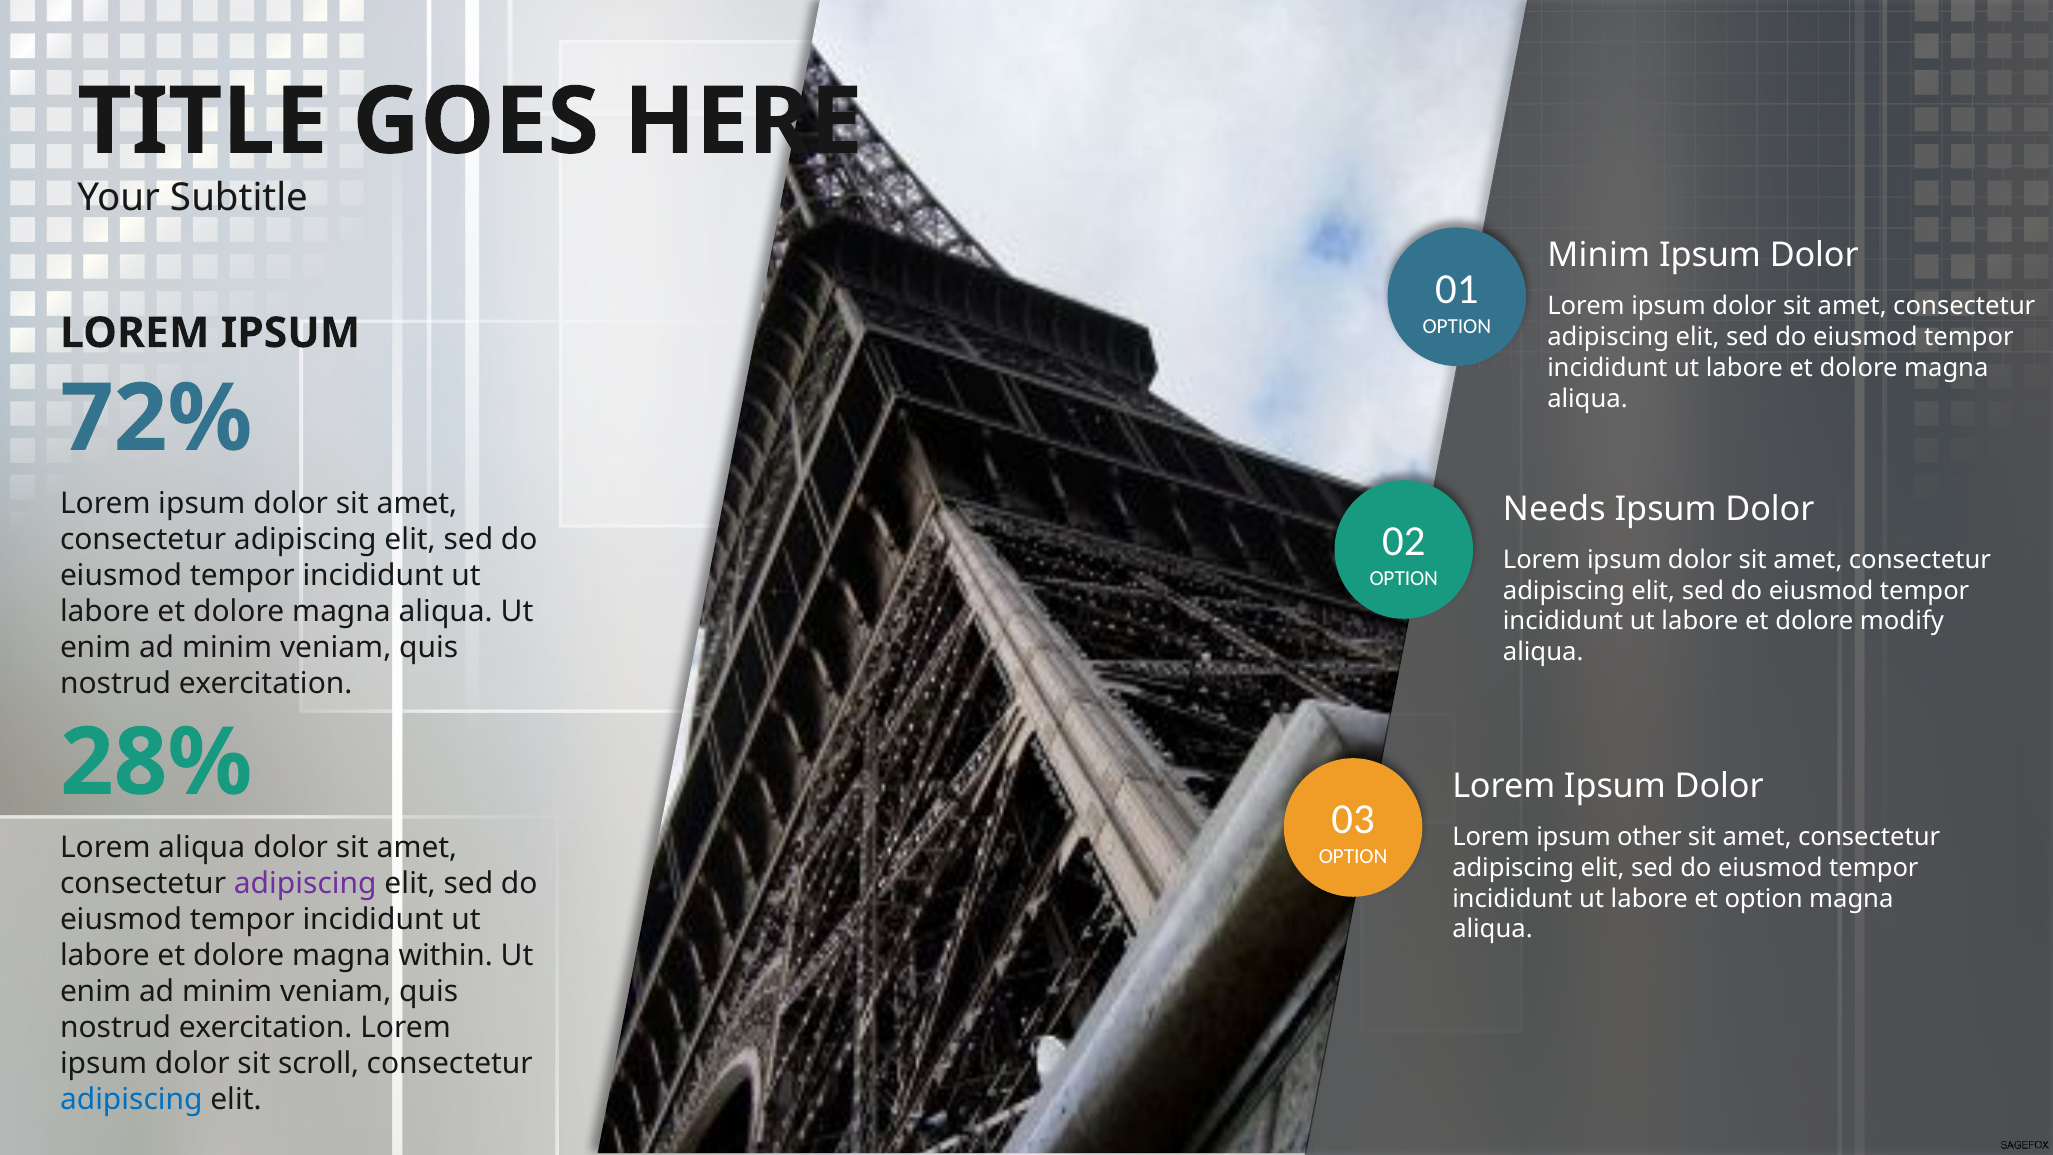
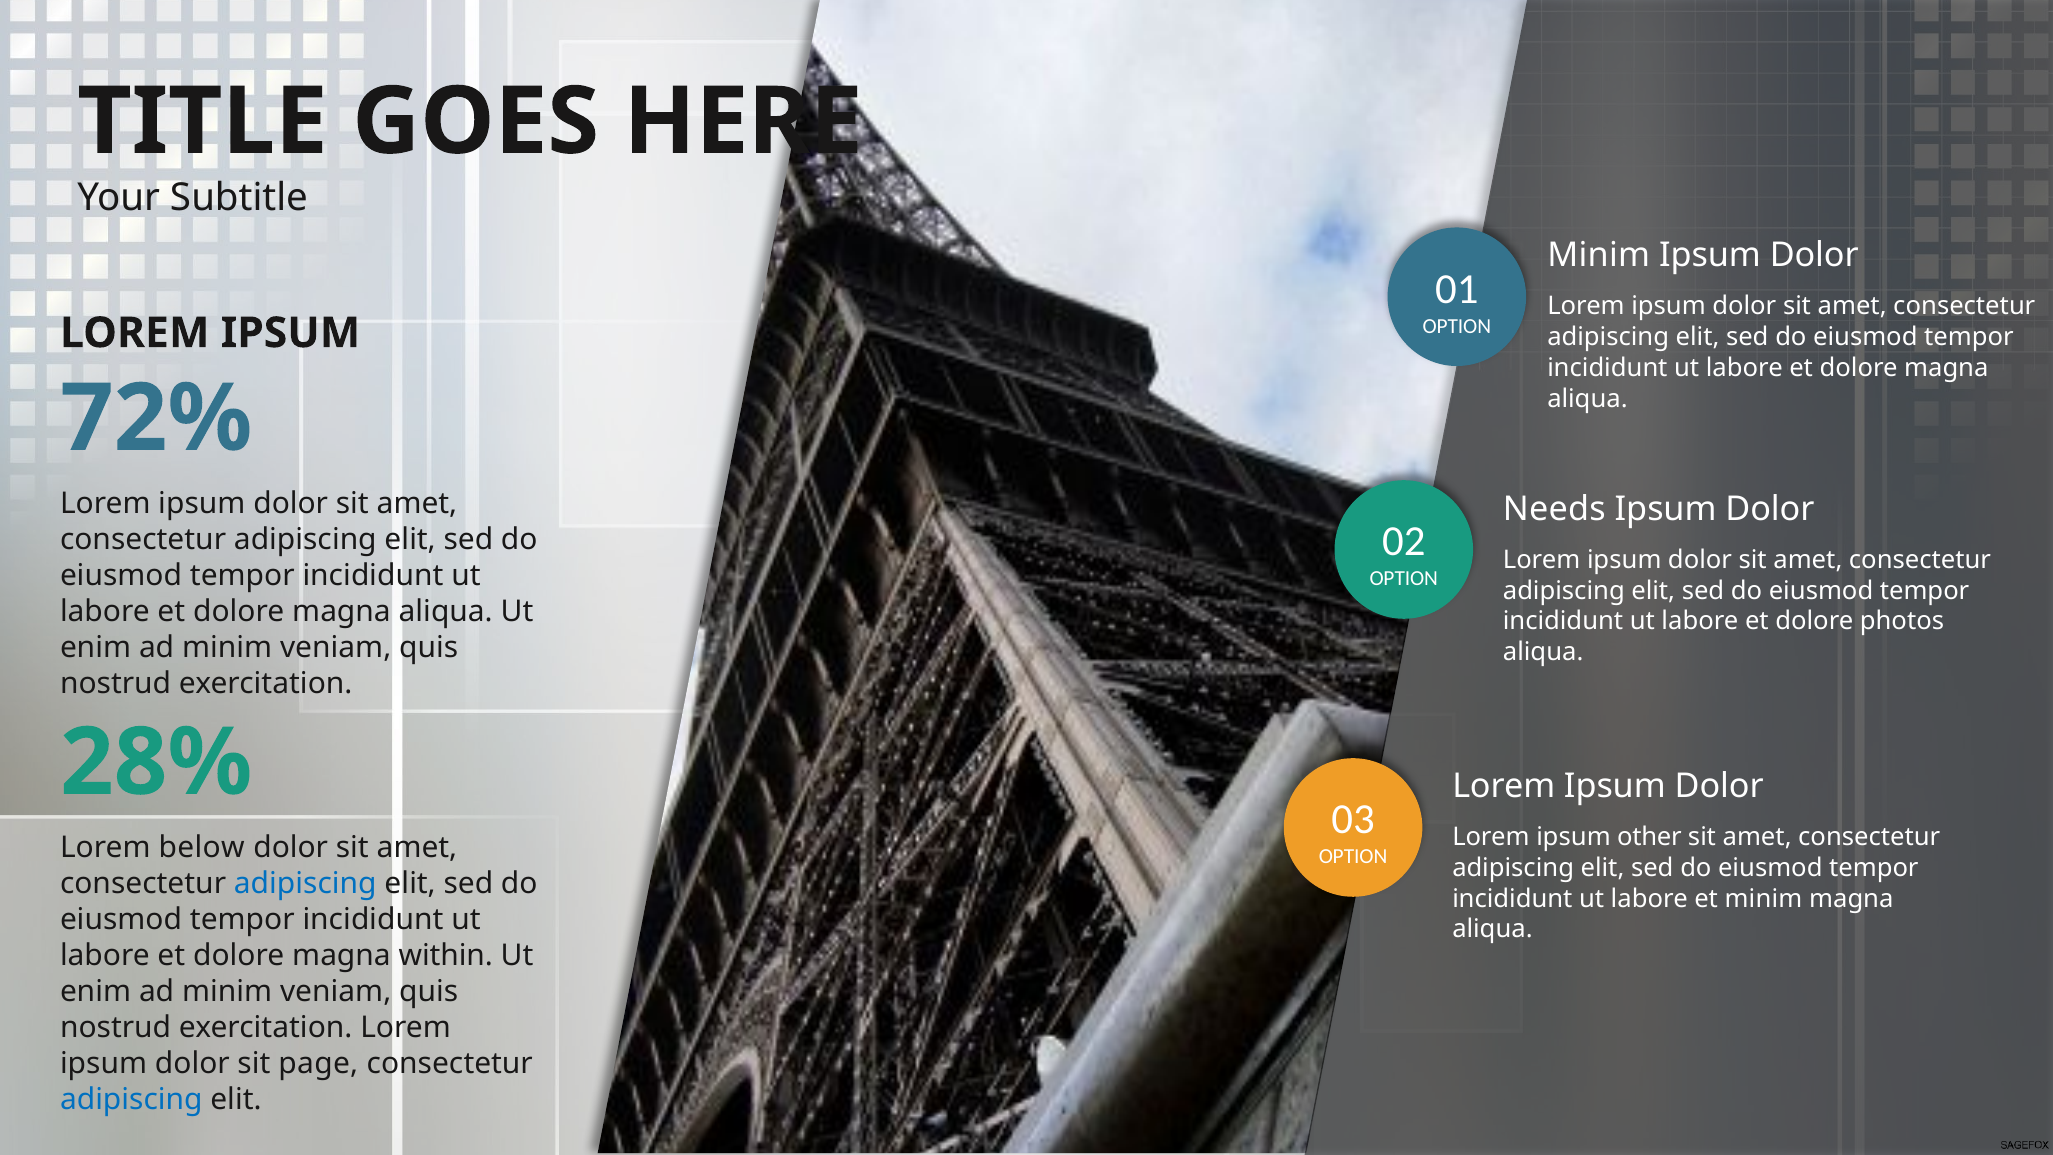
modify: modify -> photos (1902, 621)
Lorem aliqua: aliqua -> below (202, 848)
adipiscing colour: purple -> blue (305, 884)
et option: option -> minim (1763, 898)
scroll: scroll -> page (318, 1064)
